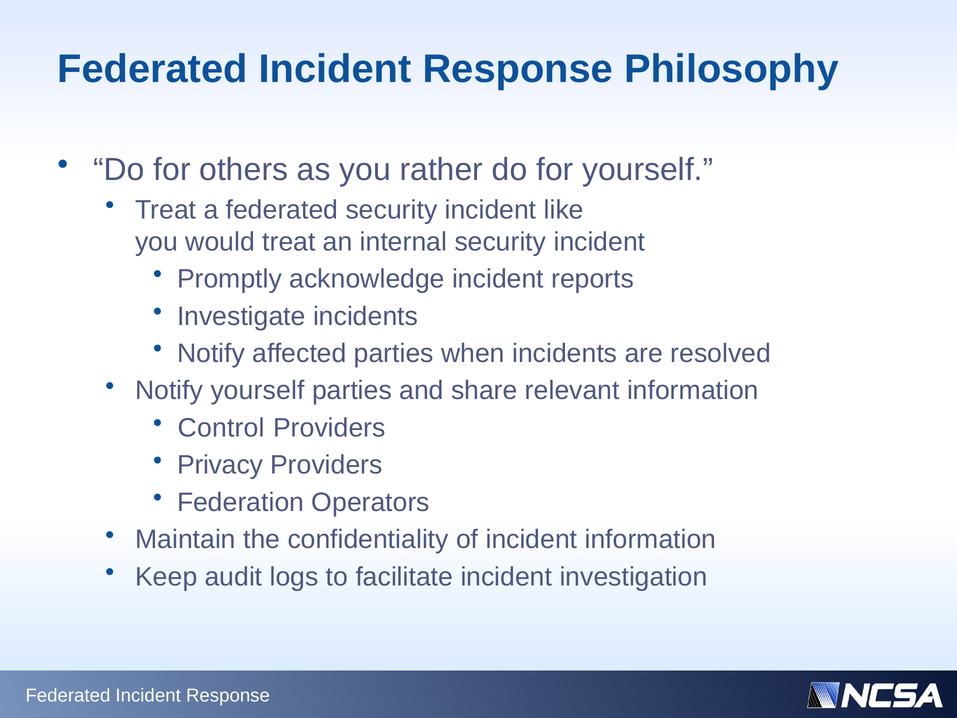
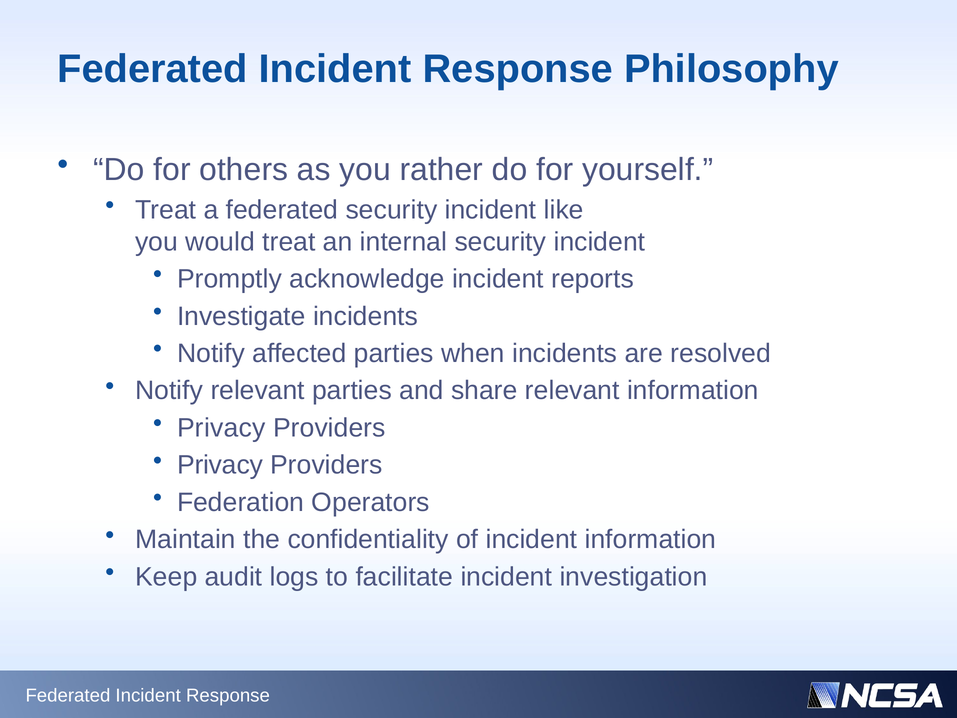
Notify yourself: yourself -> relevant (258, 391)
Control: Control -> Privacy (221, 428)
